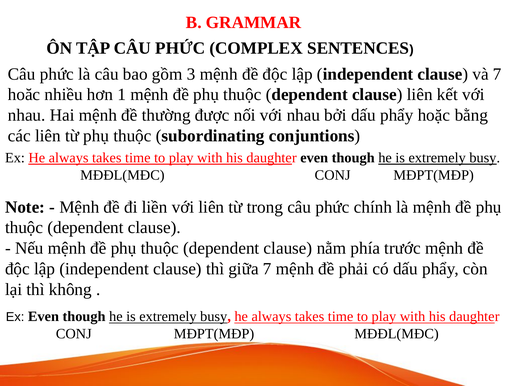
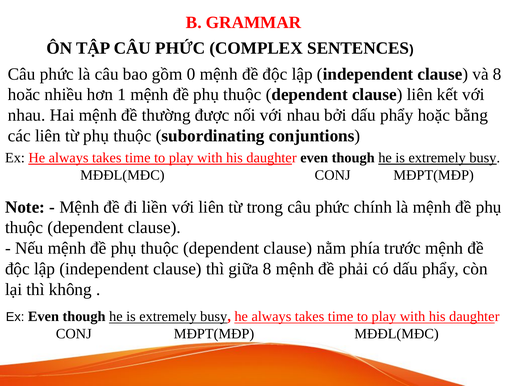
3: 3 -> 0 (191, 74)
và 7: 7 -> 8 (497, 74)
giữa 7: 7 -> 8 (267, 269)
